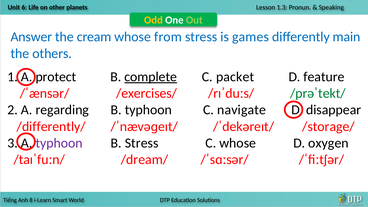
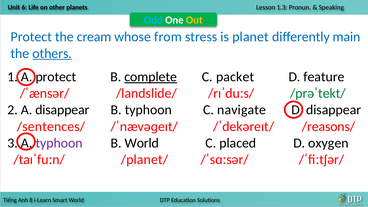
Odd colour: yellow -> light blue (153, 20)
Out colour: light green -> yellow (194, 20)
Answer: Answer -> Protect (31, 37)
games: games -> planet (251, 37)
others underline: none -> present (52, 53)
/exercises/: /exercises/ -> /landslide/ (146, 93)
A regarding: regarding -> disappear (62, 110)
/differently/: /differently/ -> /sentences/ (51, 127)
/storage/: /storage/ -> /reasons/ (329, 127)
B Stress: Stress -> World (142, 143)
C whose: whose -> placed (238, 143)
/dream/: /dream/ -> /planet/ (144, 160)
